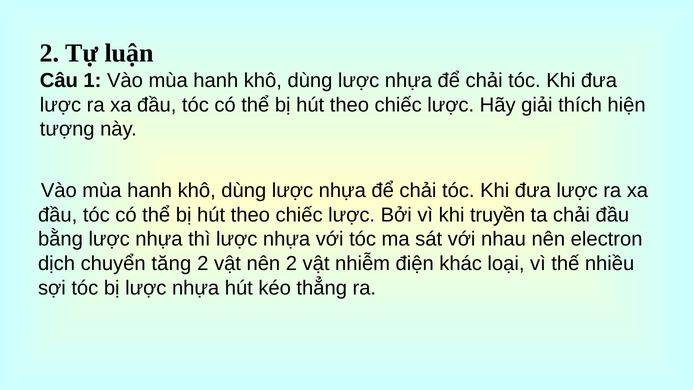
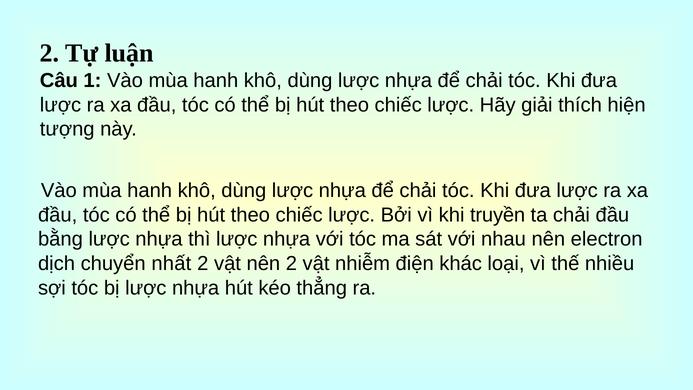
tăng: tăng -> nhất (171, 263)
